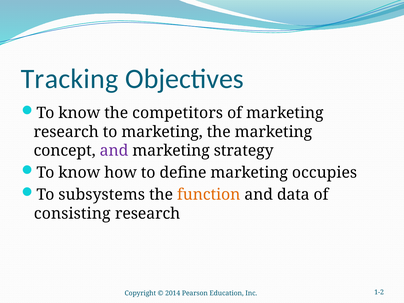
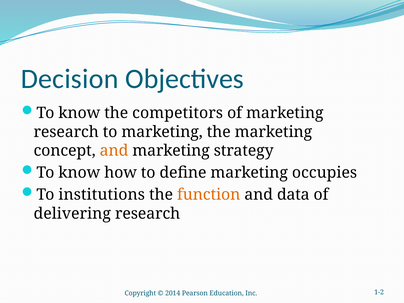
Tracking: Tracking -> Decision (70, 79)
and colour: purple -> orange (114, 151)
subsystems: subsystems -> institutions (102, 195)
consisting: consisting -> delivering (72, 213)
